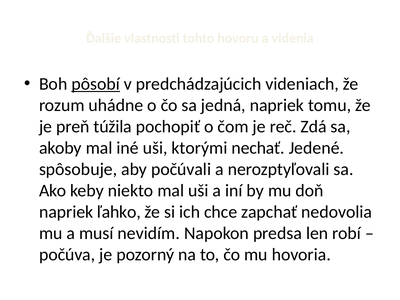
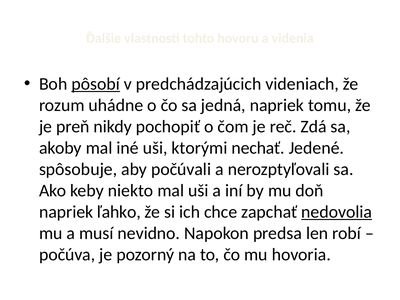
túžila: túžila -> nikdy (113, 127)
nedovolia underline: none -> present (337, 212)
nevidím: nevidím -> nevidno (149, 233)
